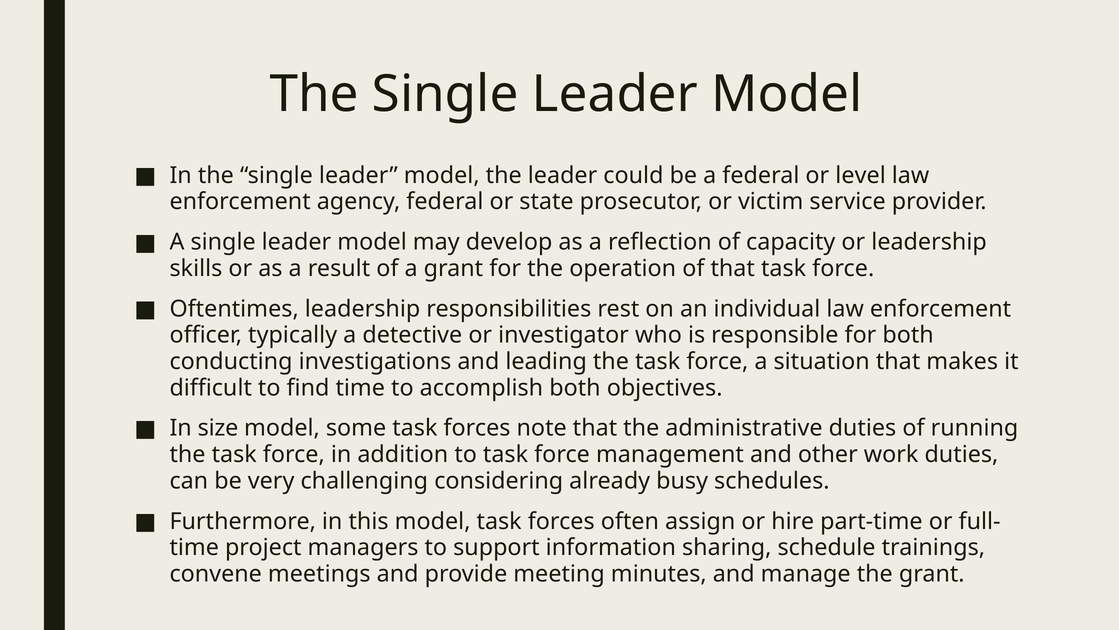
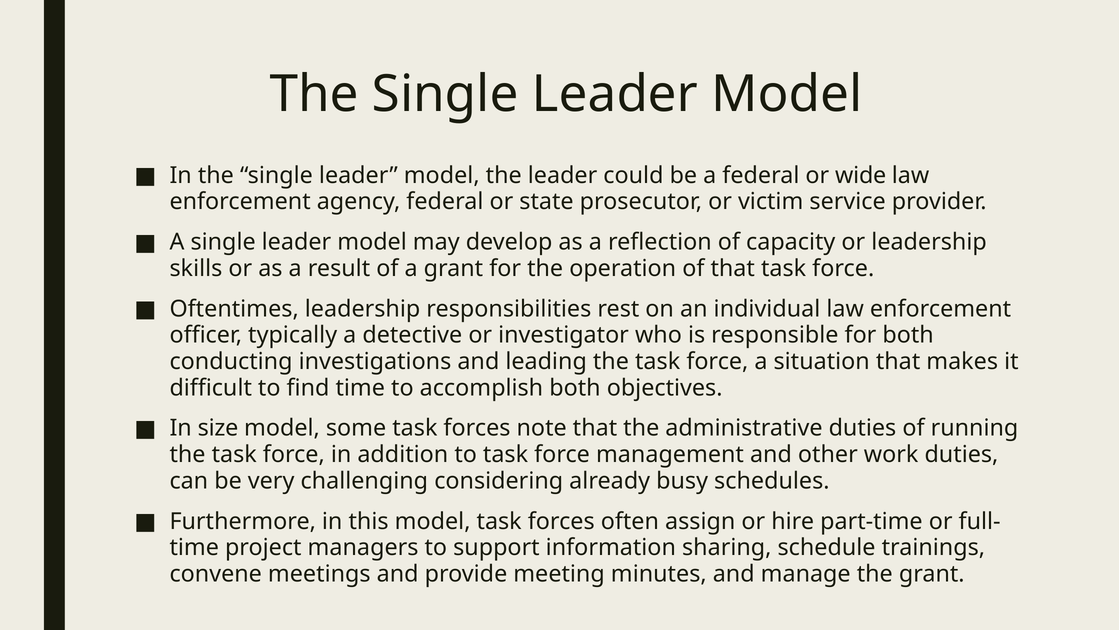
level: level -> wide (861, 175)
